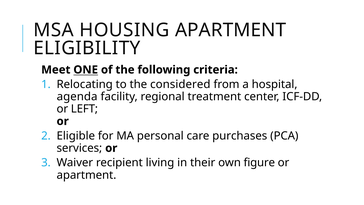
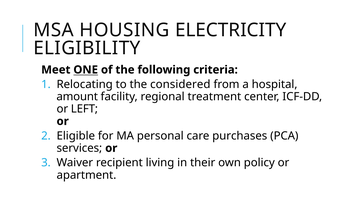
HOUSING APARTMENT: APARTMENT -> ELECTRICITY (231, 30)
agenda: agenda -> amount (77, 97)
figure: figure -> policy (259, 163)
